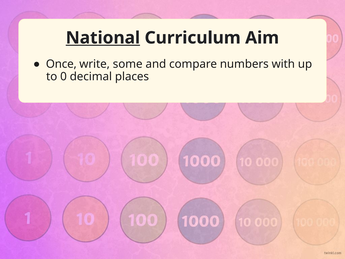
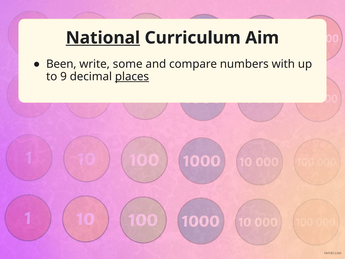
Once: Once -> Been (61, 64)
0: 0 -> 9 (64, 77)
places underline: none -> present (132, 77)
